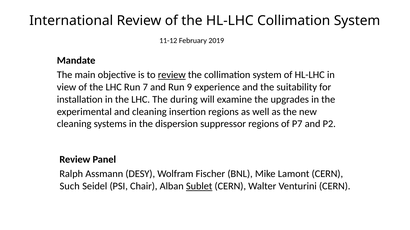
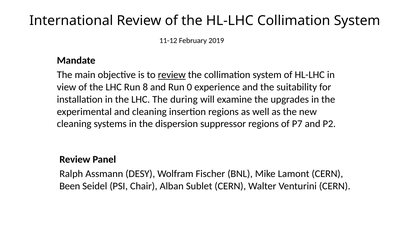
7: 7 -> 8 (145, 87)
9: 9 -> 0 (189, 87)
Such: Such -> Been (70, 187)
Sublet underline: present -> none (199, 187)
